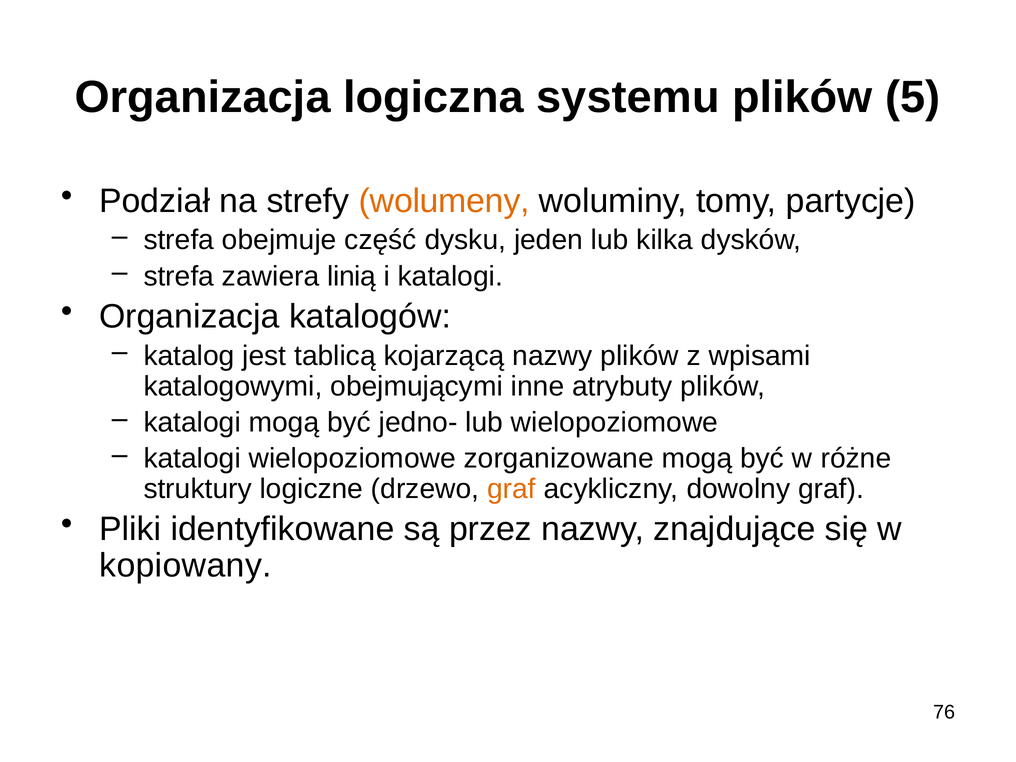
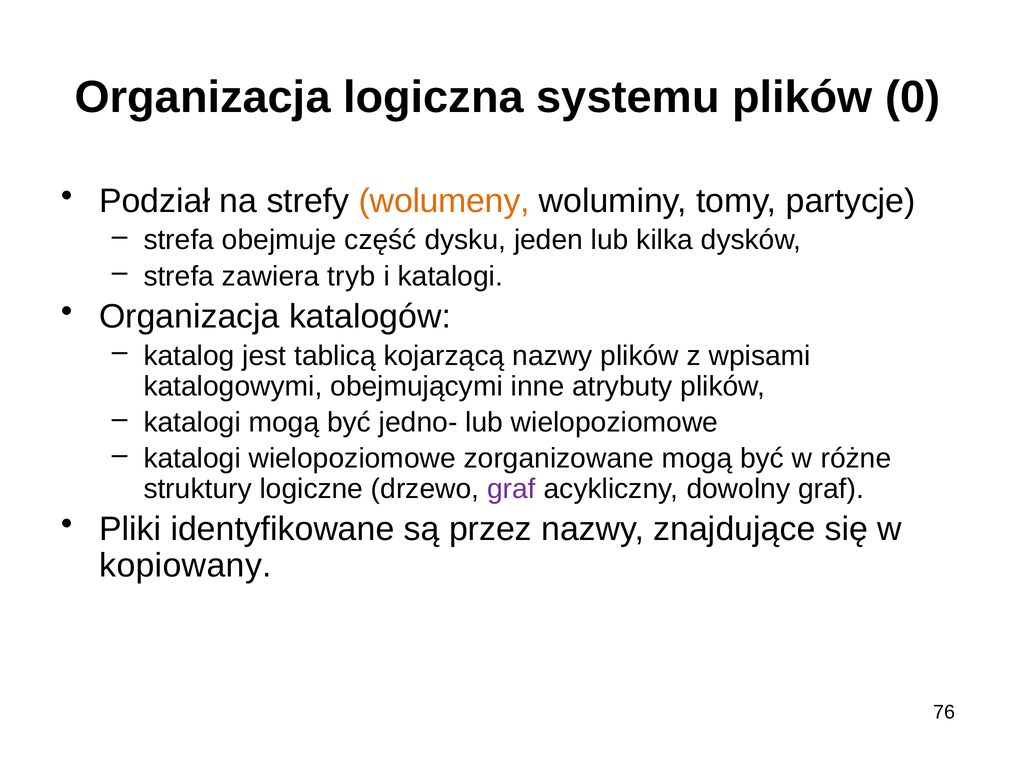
5: 5 -> 0 (913, 97)
linią: linią -> tryb (351, 276)
graf colour: orange -> purple (512, 489)
